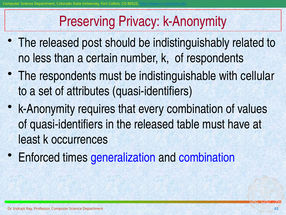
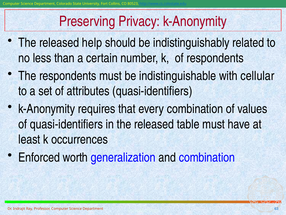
post: post -> help (92, 43)
times: times -> worth (75, 157)
